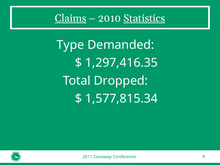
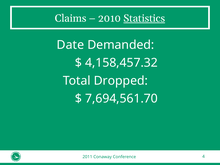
Claims underline: present -> none (71, 18)
Type: Type -> Date (70, 45)
1,297,416.35: 1,297,416.35 -> 4,158,457.32 (121, 63)
1,577,815.34: 1,577,815.34 -> 7,694,561.70 (121, 98)
